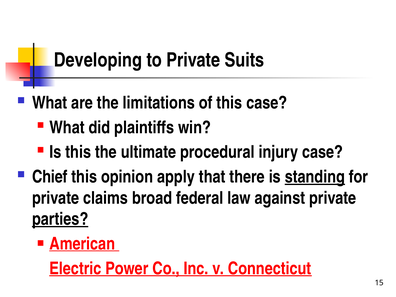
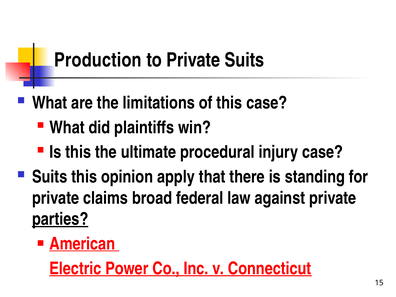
Developing: Developing -> Production (98, 60)
Chief: Chief -> Suits (50, 177)
standing underline: present -> none (315, 177)
